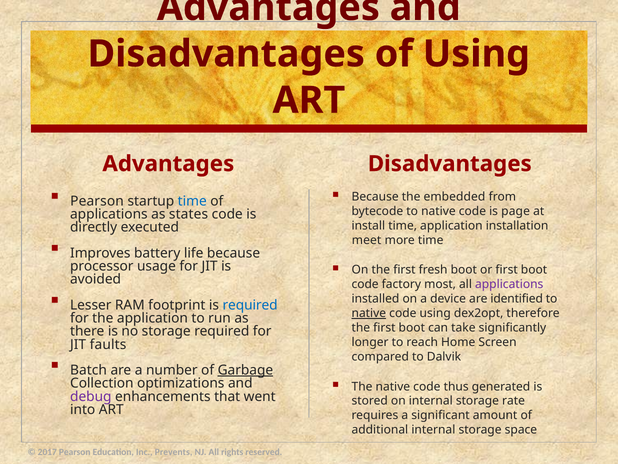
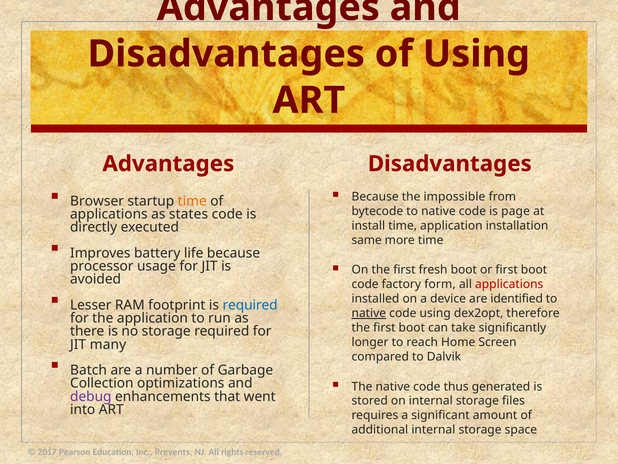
embedded: embedded -> impossible (454, 197)
Pearson: Pearson -> Browser (97, 201)
time colour: blue -> orange (192, 201)
meet: meet -> same (367, 240)
most: most -> form (440, 284)
applications colour: purple -> red (509, 284)
faults: faults -> many (108, 344)
Garbage underline: present -> none (245, 370)
rate: rate -> files (514, 401)
